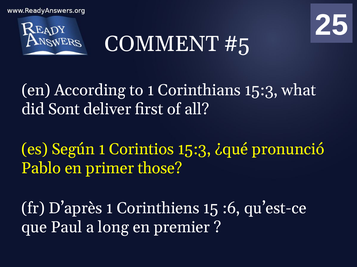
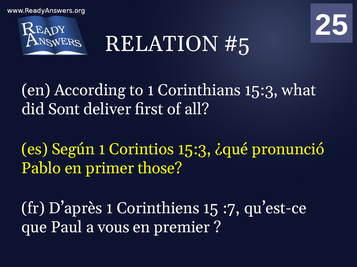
COMMENT: COMMENT -> RELATION (162, 44)
:6: :6 -> :7 (231, 209)
long: long -> vous (114, 228)
